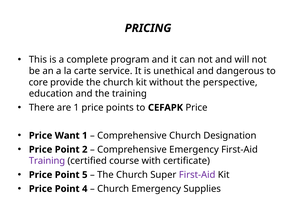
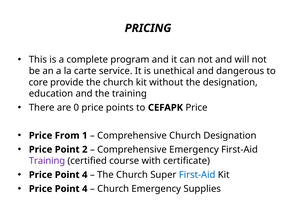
the perspective: perspective -> designation (230, 82)
are 1: 1 -> 0 (76, 108)
Want: Want -> From (67, 136)
5: 5 -> 4 (85, 175)
First-Aid colour: purple -> blue (197, 175)
